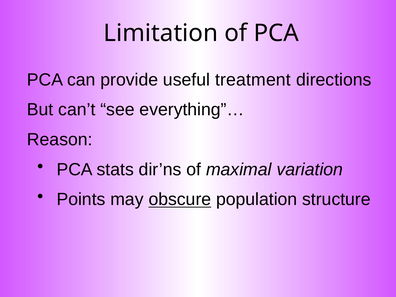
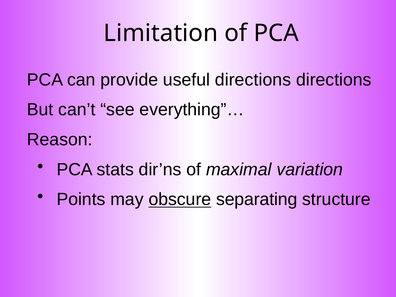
useful treatment: treatment -> directions (253, 80)
population: population -> separating (257, 199)
